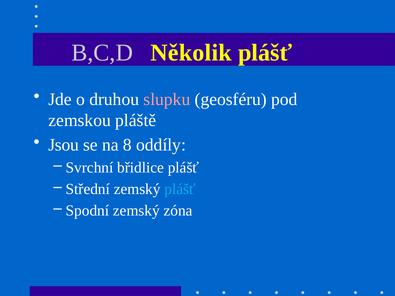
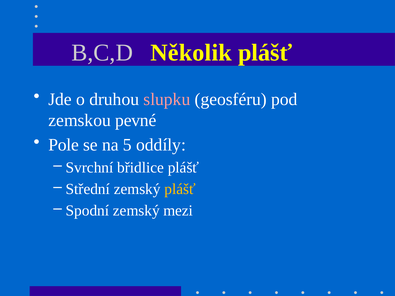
pláště: pláště -> pevné (136, 120)
Jsou: Jsou -> Pole (64, 145)
8: 8 -> 5 (127, 145)
plášť colour: light blue -> yellow (180, 189)
zóna: zóna -> mezi (178, 211)
